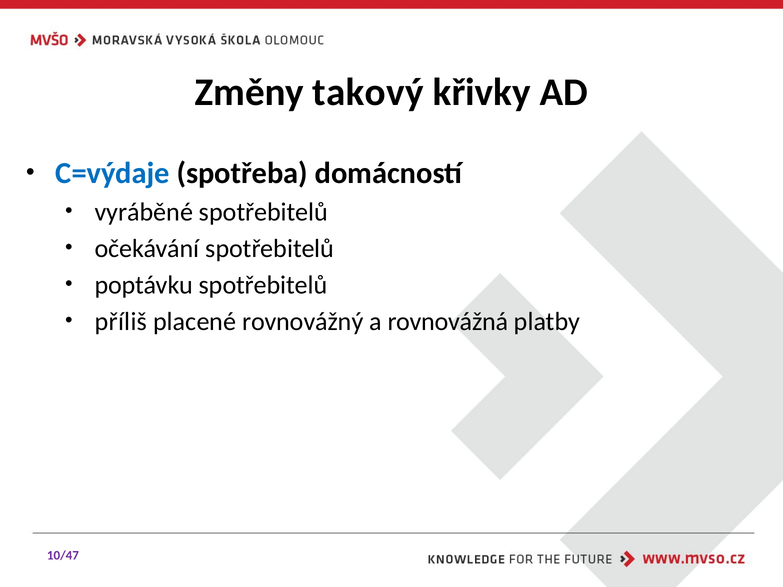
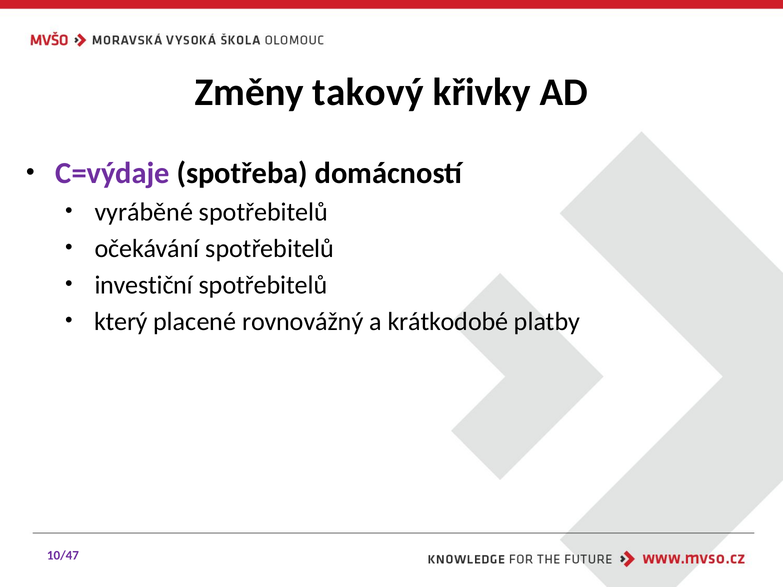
C=výdaje colour: blue -> purple (113, 173)
poptávku: poptávku -> investiční (144, 285)
příliš: příliš -> který (121, 322)
rovnovážná: rovnovážná -> krátkodobé (448, 322)
